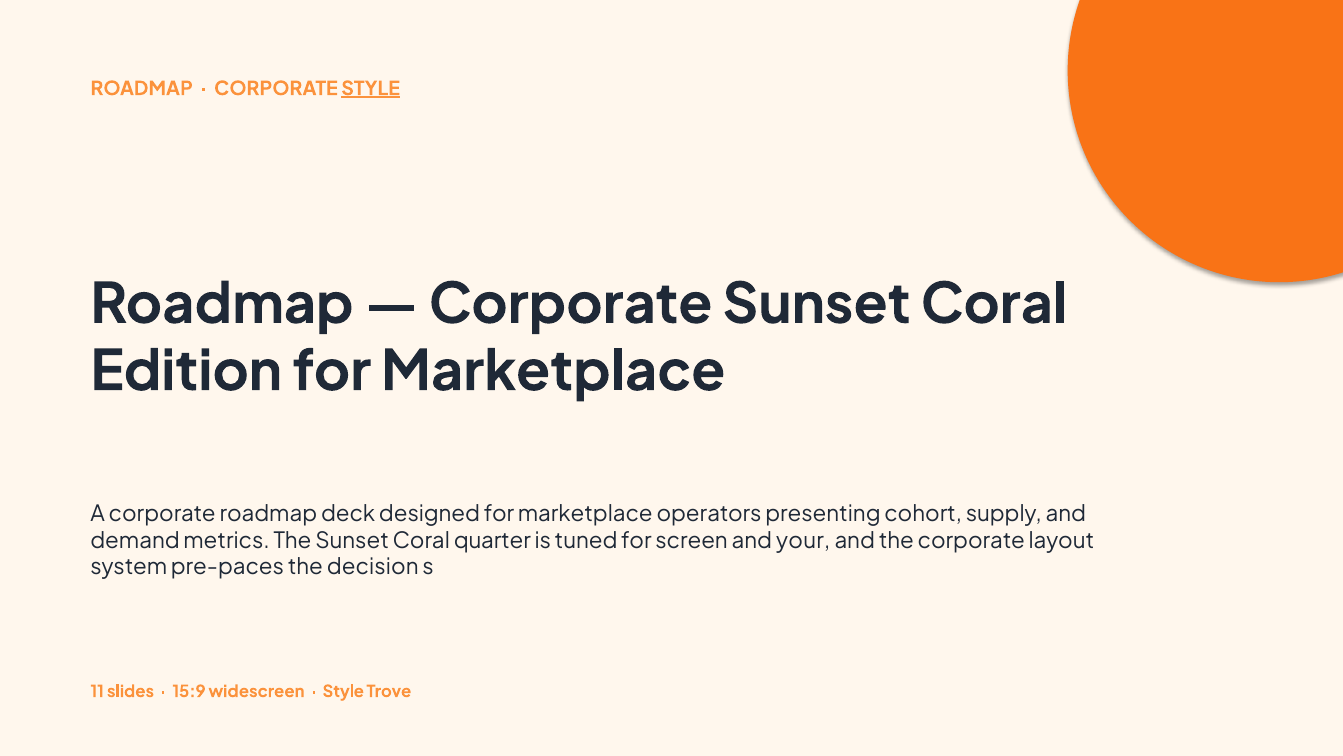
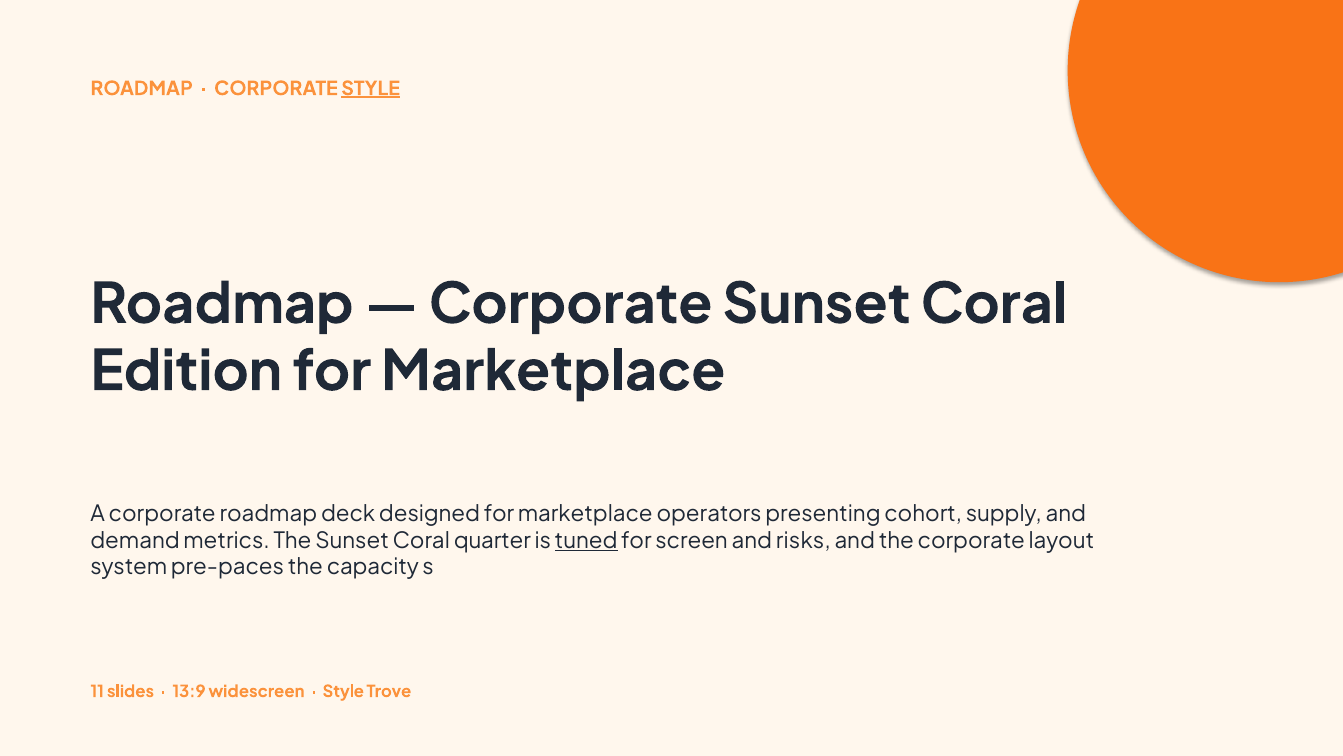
tuned underline: none -> present (586, 540)
your: your -> risks (803, 540)
decision: decision -> capacity (373, 567)
15:9: 15:9 -> 13:9 (189, 691)
